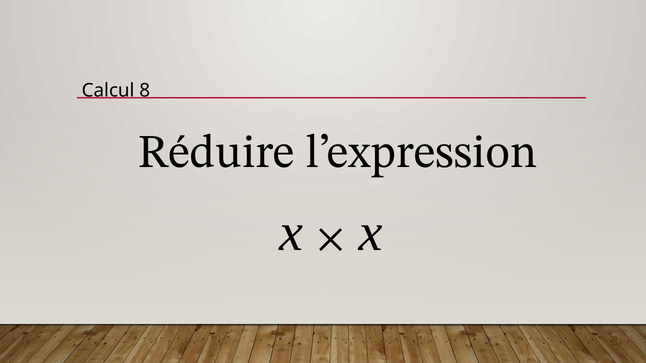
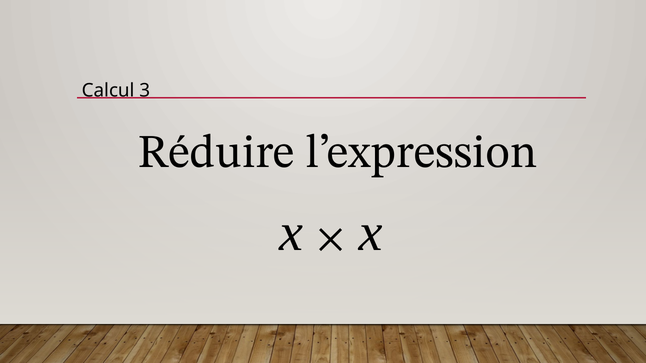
8: 8 -> 3 (145, 91)
